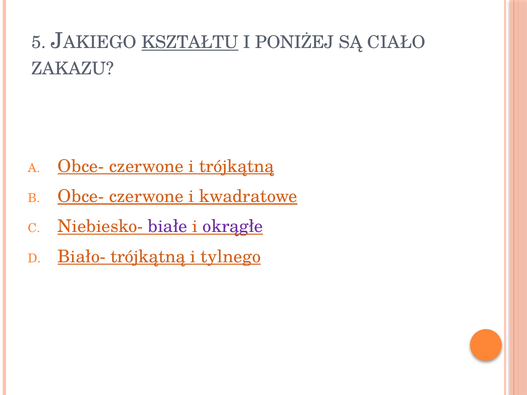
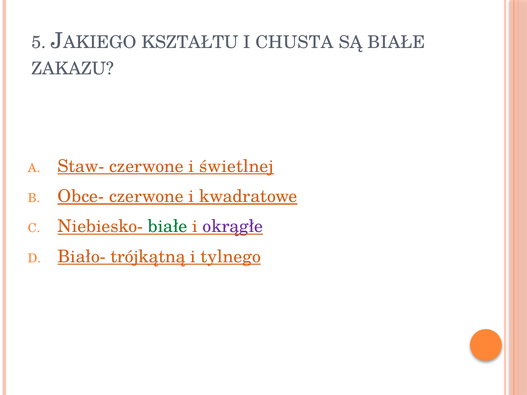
KSZTAŁTU underline: present -> none (190, 43)
PONIŻEJ: PONIŻEJ -> CHUSTA (294, 43)
SĄ CIAŁO: CIAŁO -> BIAŁE (396, 43)
Obce-: Obce- -> Staw- (81, 166)
i trójkątną: trójkątną -> świetlnej (236, 166)
białe colour: purple -> green (168, 227)
